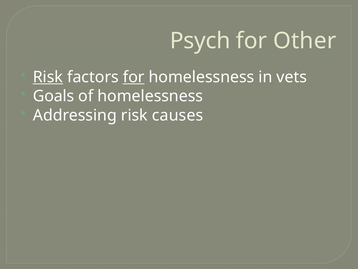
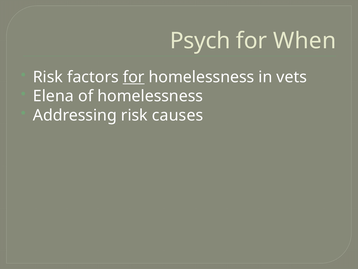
Other: Other -> When (305, 41)
Risk underline: present -> none (48, 77)
Goals: Goals -> Elena (53, 96)
